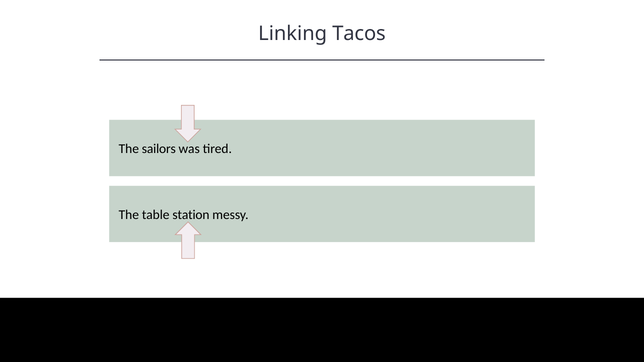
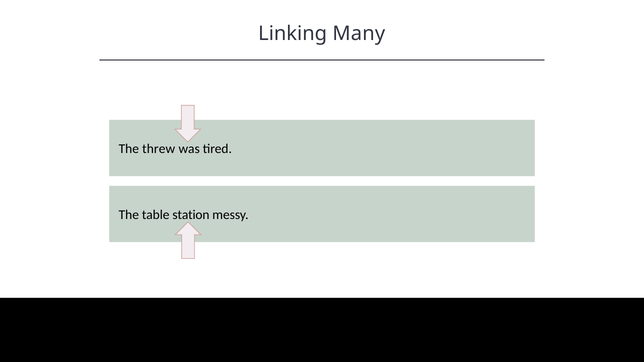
Tacos: Tacos -> Many (359, 34)
sailors: sailors -> threw (159, 149)
